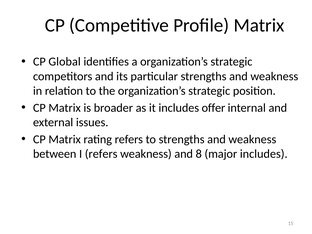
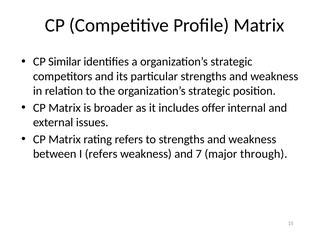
Global: Global -> Similar (65, 62)
8: 8 -> 7 (199, 154)
major includes: includes -> through (264, 154)
